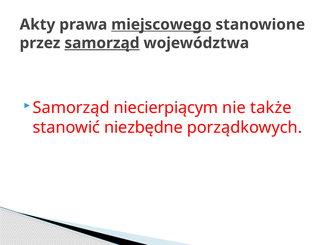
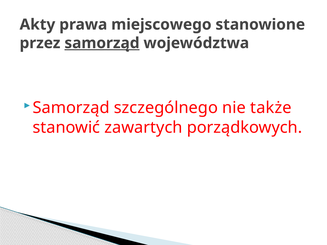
miejscowego underline: present -> none (161, 25)
niecierpiącym: niecierpiącym -> szczególnego (166, 108)
niezbędne: niezbędne -> zawartych (143, 128)
